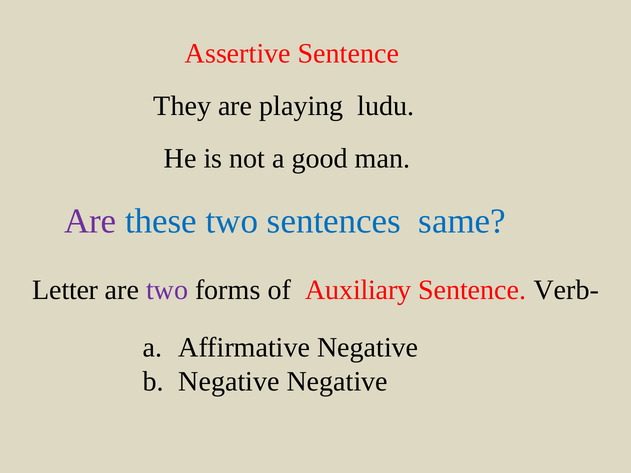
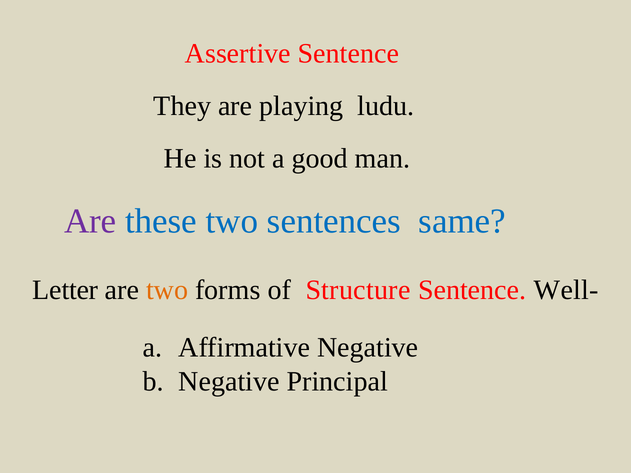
two colour: purple -> orange (167, 290)
Auxiliary: Auxiliary -> Structure (358, 290)
Verb-: Verb- -> Well- (566, 290)
Negative Negative: Negative -> Principal (337, 382)
